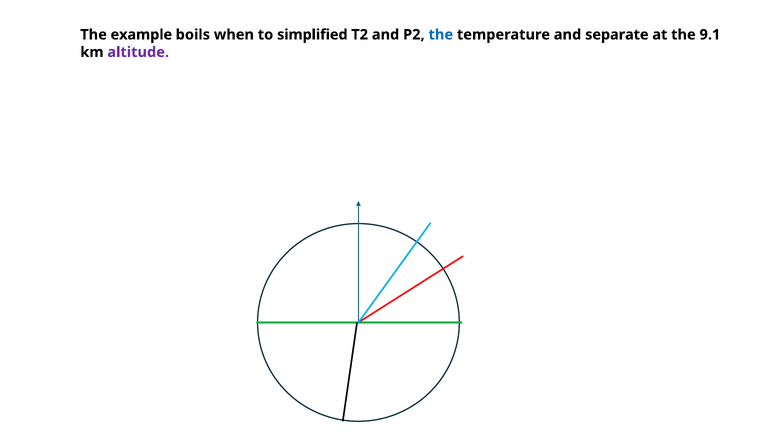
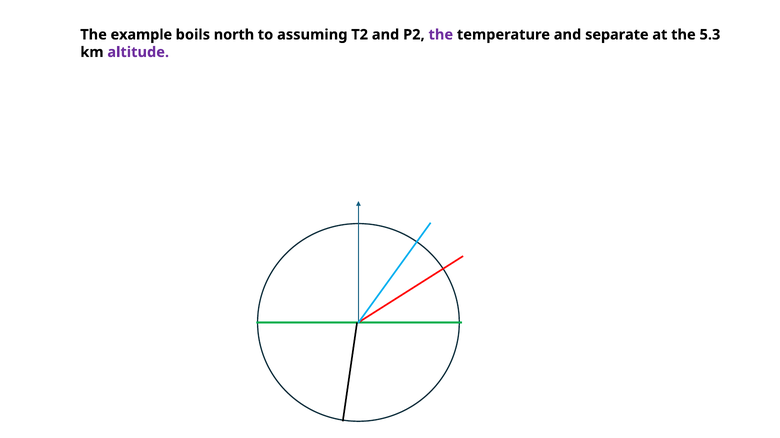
when: when -> north (234, 35)
simplified: simplified -> assuming (312, 35)
the colour: blue -> purple (441, 35)
9.1: 9.1 -> 5.3 (710, 35)
